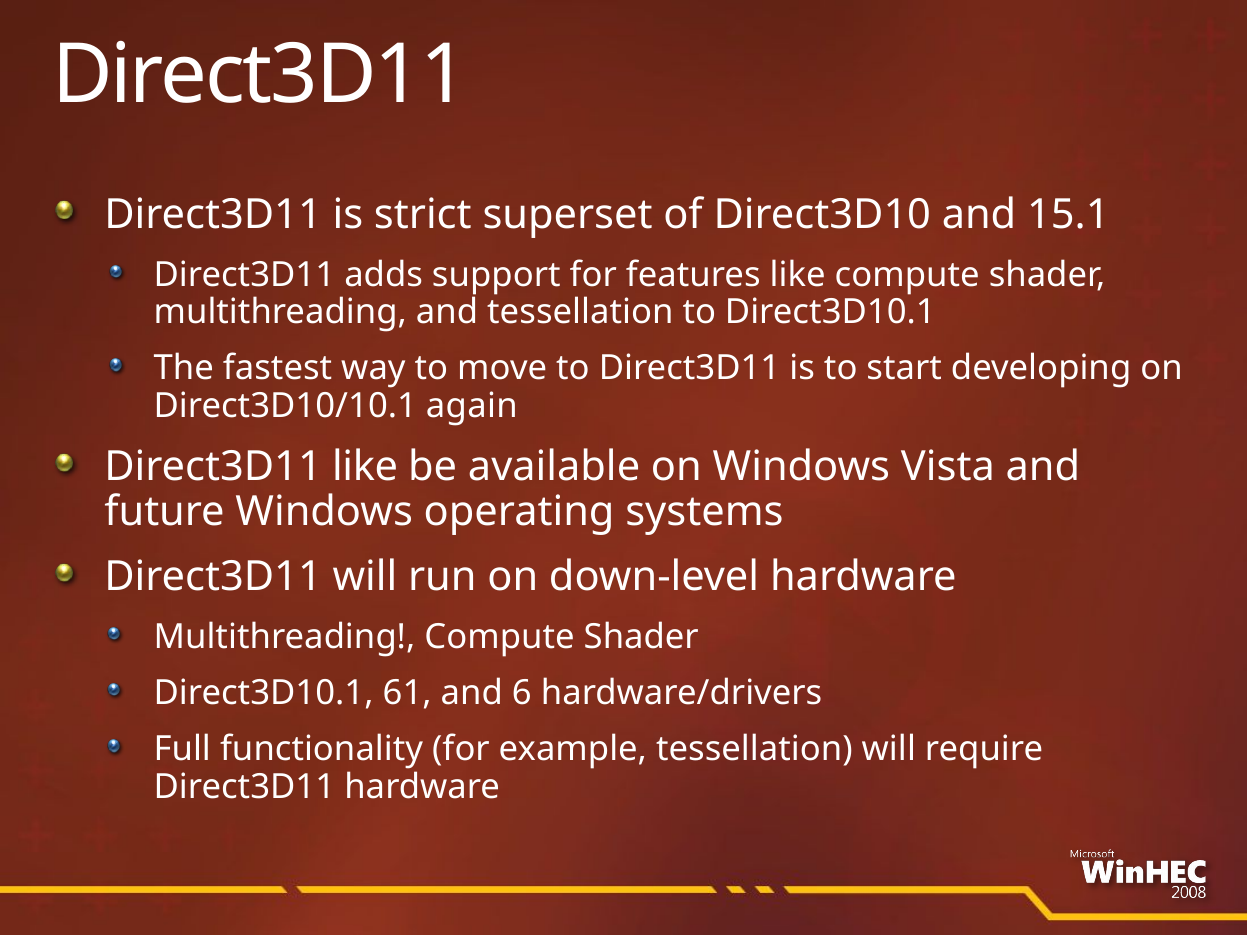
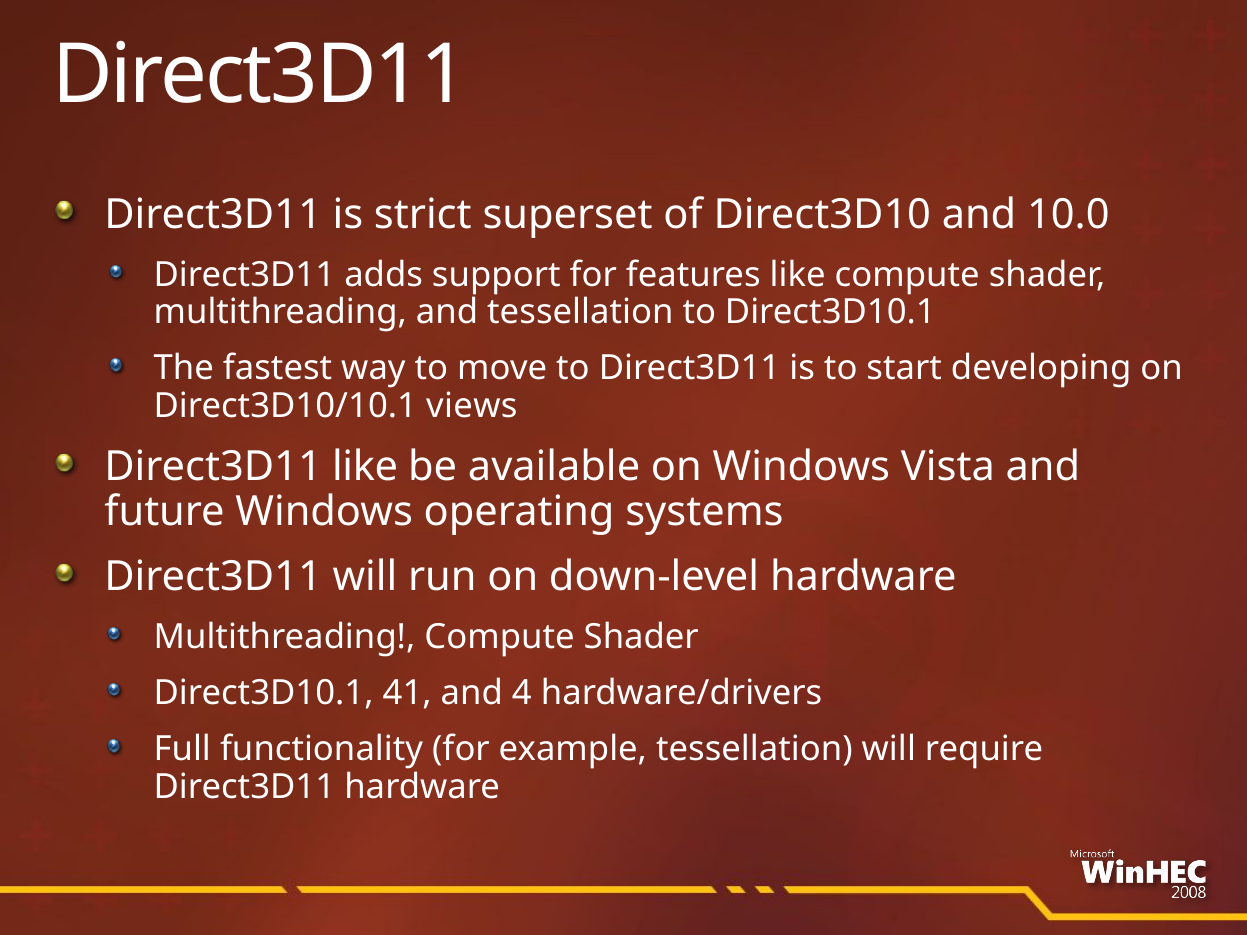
15.1: 15.1 -> 10.0 (1068, 215)
again: again -> views (472, 406)
61: 61 -> 41 (407, 693)
6: 6 -> 4 (522, 693)
